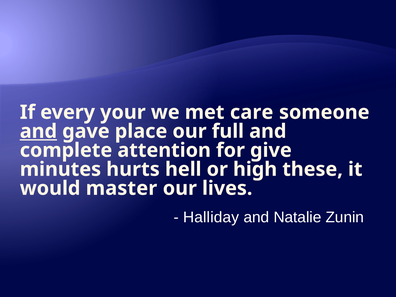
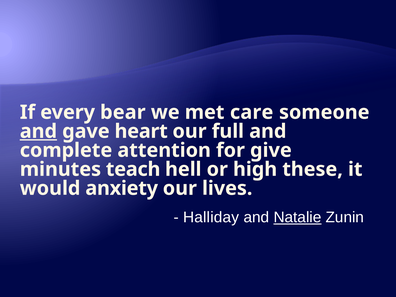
your: your -> bear (123, 112)
place: place -> heart (141, 131)
hurts: hurts -> teach (133, 169)
master: master -> anxiety (122, 188)
Natalie underline: none -> present (297, 217)
